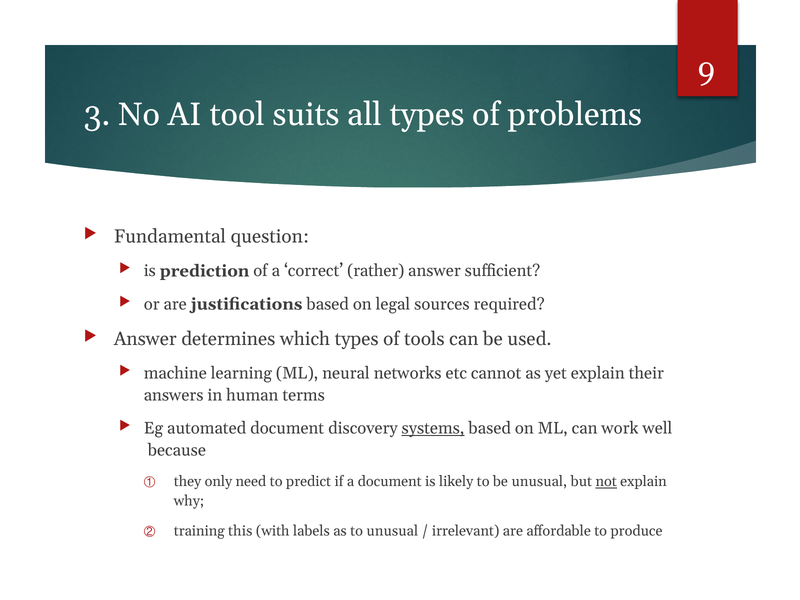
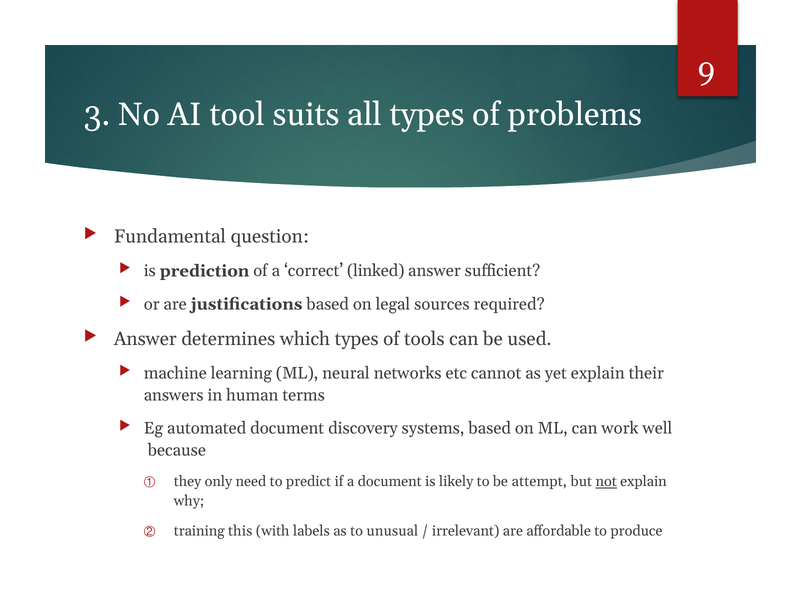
rather: rather -> linked (376, 271)
systems underline: present -> none (433, 428)
be unusual: unusual -> attempt (539, 482)
